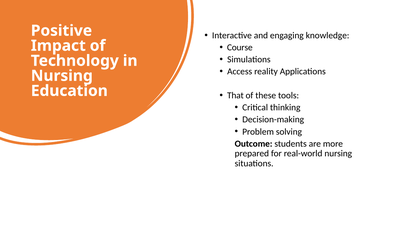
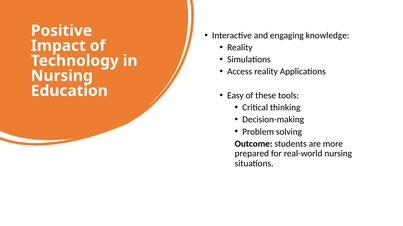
Course: Course -> Reality (240, 48)
That: That -> Easy (235, 96)
